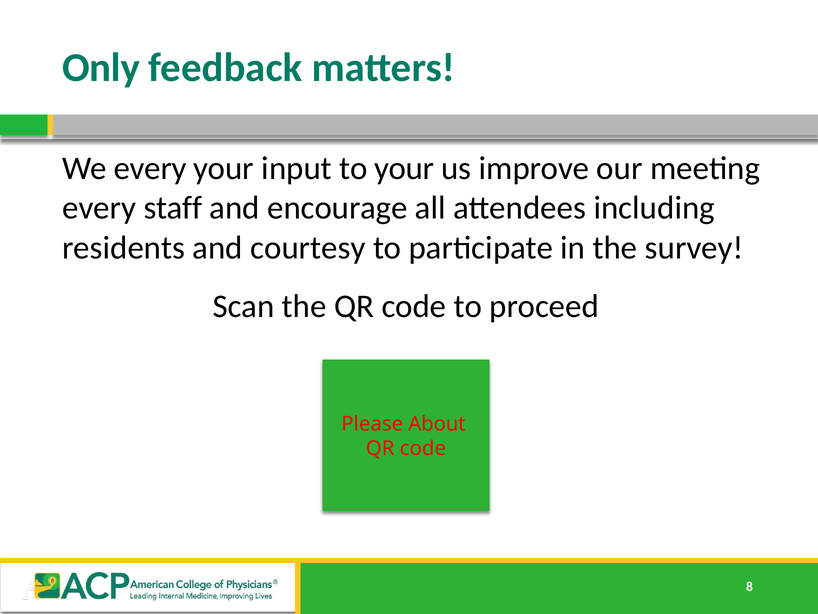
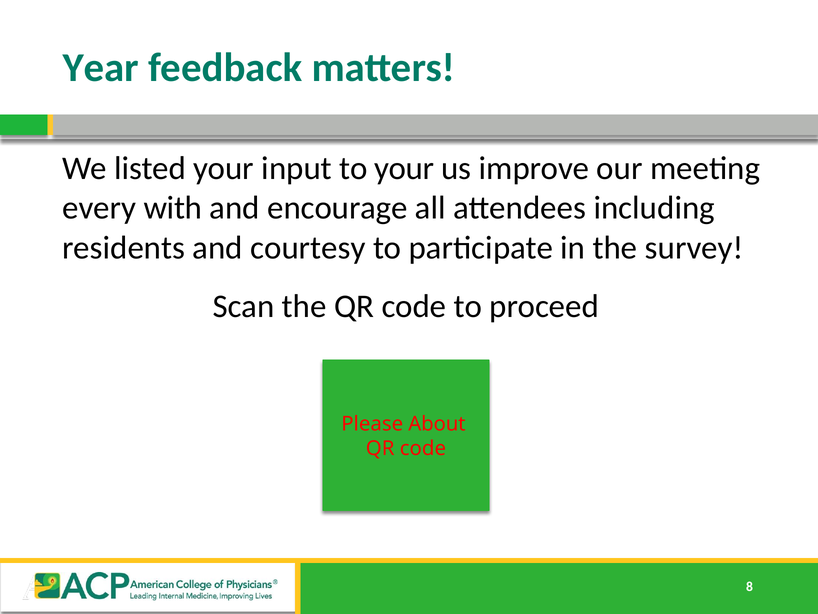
Only: Only -> Year (101, 68)
We every: every -> listed (150, 168)
staff: staff -> with (173, 208)
